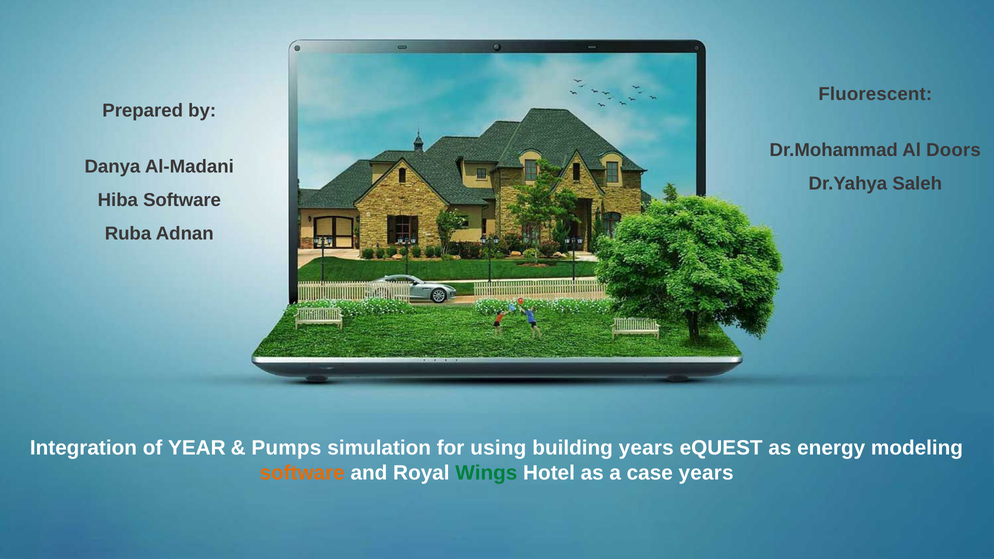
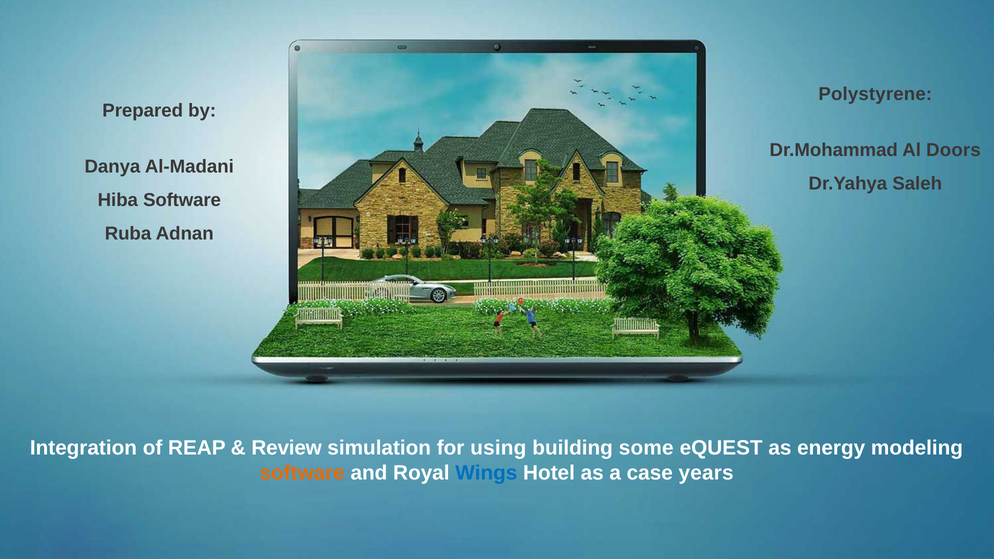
Fluorescent: Fluorescent -> Polystyrene (875, 94)
YEAR: YEAR -> REAP (197, 448)
Pumps: Pumps -> Review (287, 448)
building years: years -> some (646, 448)
Wings colour: green -> blue (486, 473)
